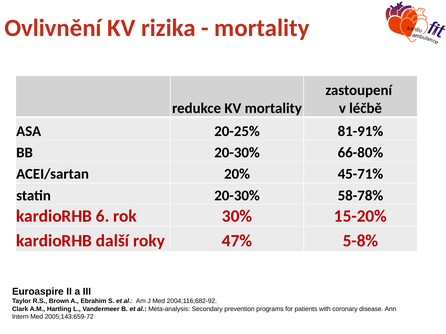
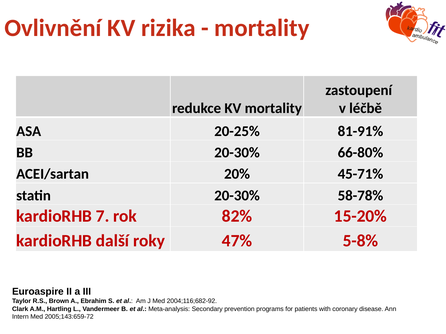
6: 6 -> 7 (103, 216)
30%: 30% -> 82% (237, 216)
